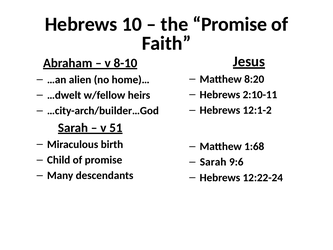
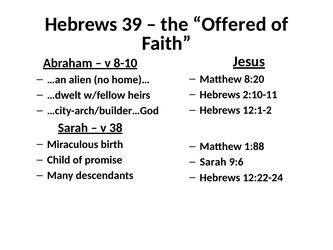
10: 10 -> 39 (132, 24)
the Promise: Promise -> Offered (230, 24)
51: 51 -> 38 (116, 128)
1:68: 1:68 -> 1:88 (254, 146)
